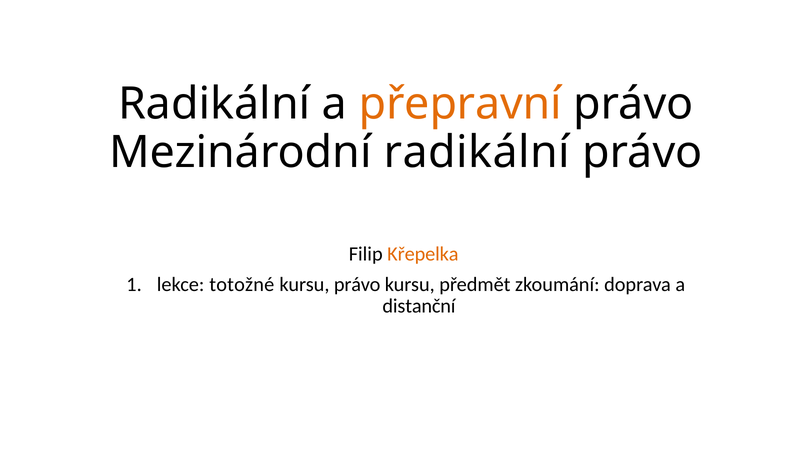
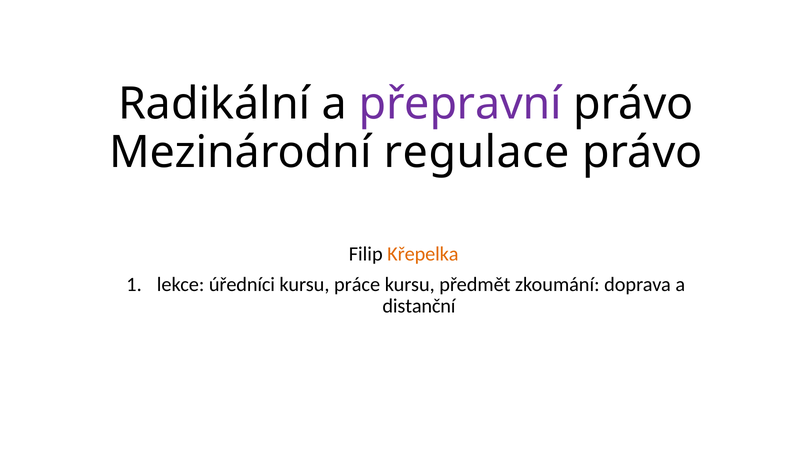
přepravní colour: orange -> purple (460, 104)
Mezinárodní radikální: radikální -> regulace (477, 152)
totožné: totožné -> úředníci (242, 284)
kursu právo: právo -> práce (357, 284)
